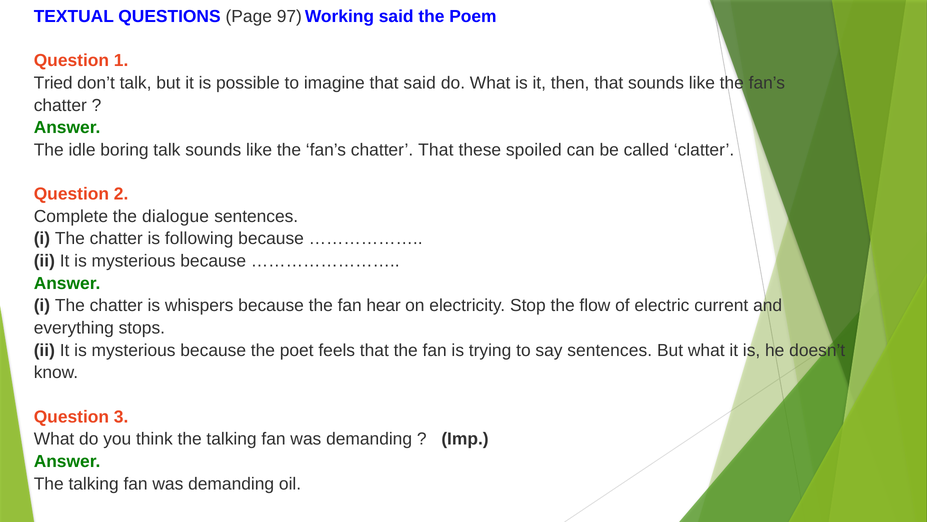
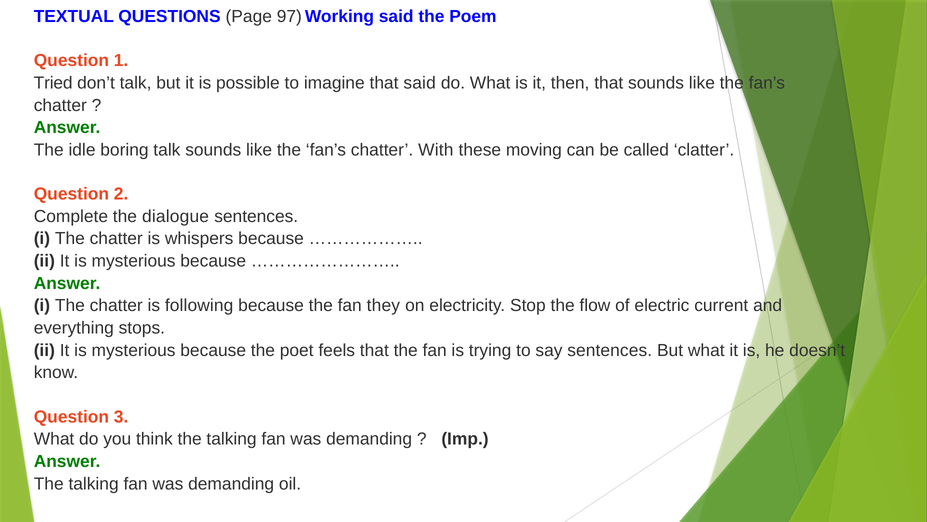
chatter That: That -> With (436, 150)
spoiled: spoiled -> moving (534, 150)
following: following -> whispers (199, 238)
whispers: whispers -> following (199, 305)
hear: hear -> they (383, 305)
